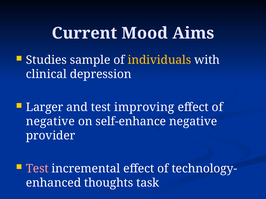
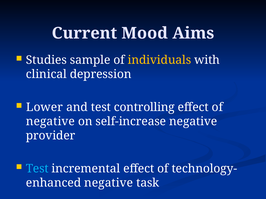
Larger: Larger -> Lower (45, 108)
improving: improving -> controlling (144, 108)
self-enhance: self-enhance -> self-increase (131, 122)
Test colour: pink -> light blue (37, 169)
thoughts: thoughts -> negative (109, 183)
